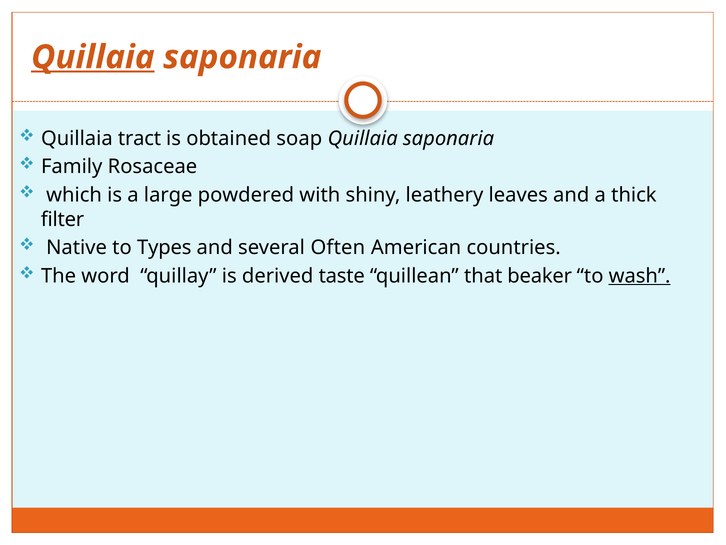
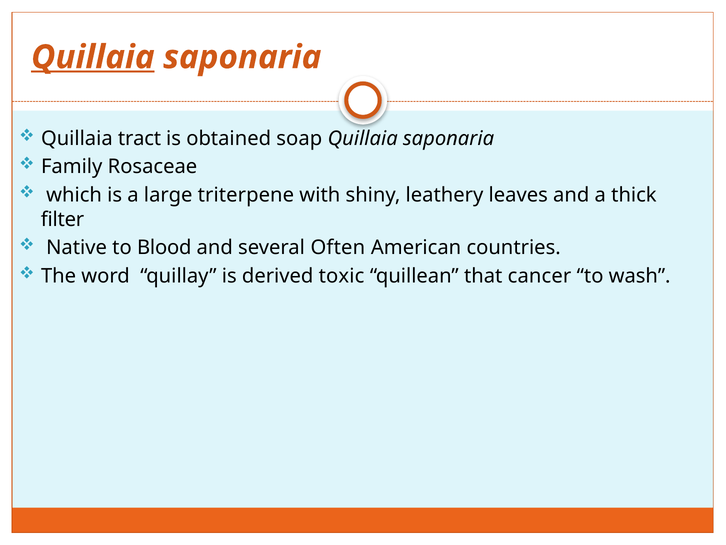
powdered: powdered -> triterpene (246, 195)
Types: Types -> Blood (164, 247)
taste: taste -> toxic (342, 276)
beaker: beaker -> cancer (539, 276)
wash underline: present -> none (640, 276)
